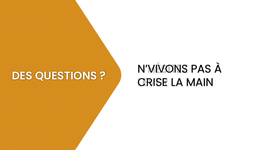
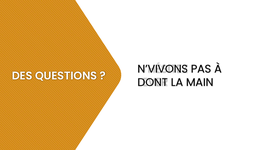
CRISE: CRISE -> DONT (153, 82)
